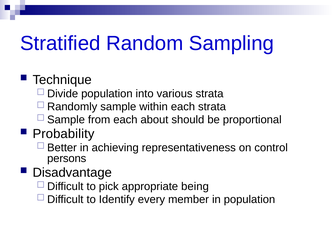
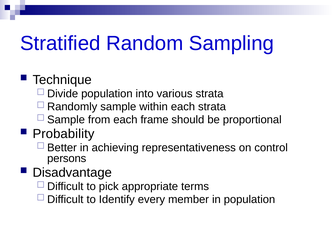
about: about -> frame (155, 119)
being: being -> terms (195, 186)
